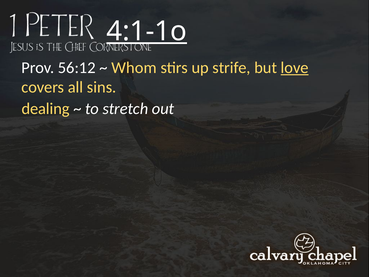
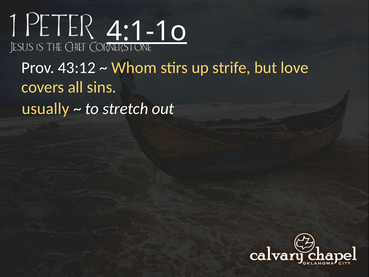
56:12: 56:12 -> 43:12 (77, 68)
love underline: present -> none (295, 68)
dealing: dealing -> usually (45, 109)
